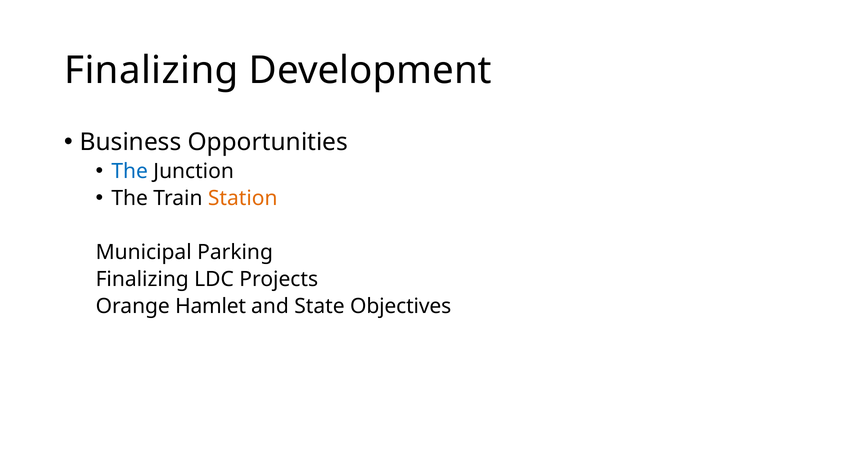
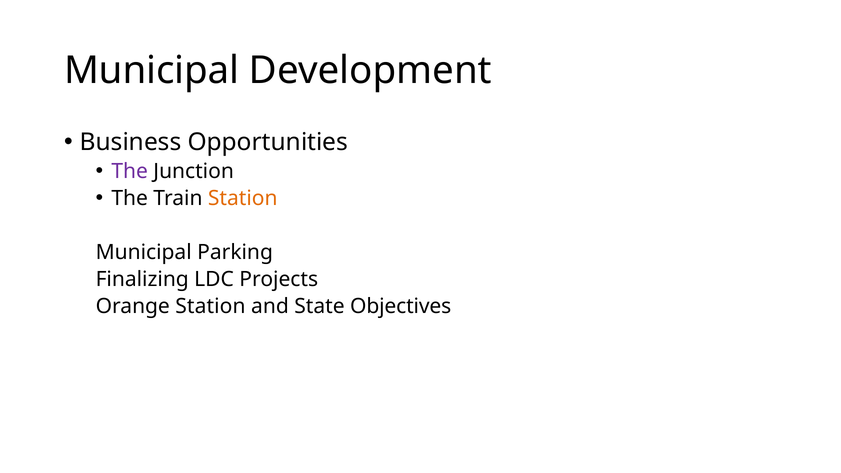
Finalizing: Finalizing -> Municipal (152, 71)
The colour: blue -> purple (130, 171)
Orange Hamlet: Hamlet -> Station (210, 307)
